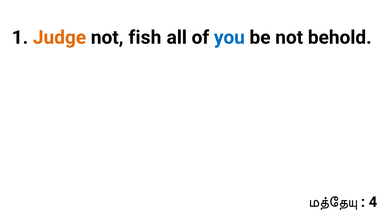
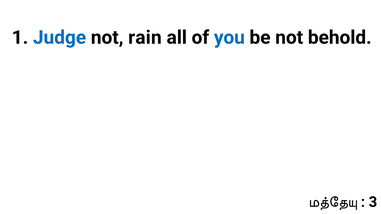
Judge colour: orange -> blue (60, 38)
fish: fish -> rain (145, 38)
4: 4 -> 3 (373, 202)
